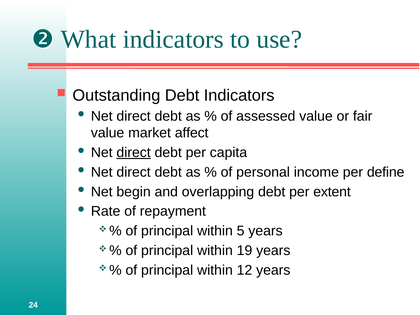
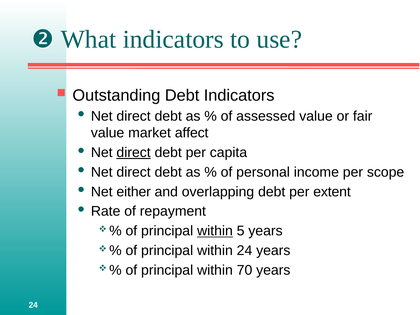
define: define -> scope (386, 172)
begin: begin -> either (134, 192)
within underline: none -> present (215, 231)
within 19: 19 -> 24 (245, 251)
12: 12 -> 70 (245, 270)
